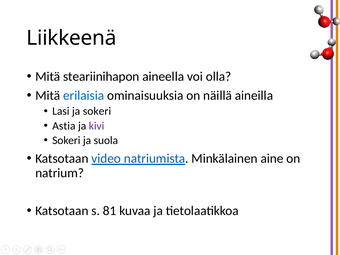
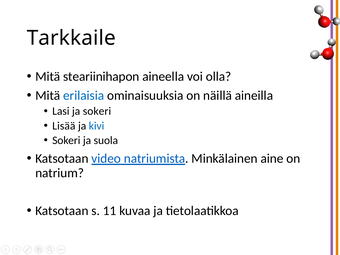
Liikkeenä: Liikkeenä -> Tarkkaile (71, 38)
Astia: Astia -> Lisää (64, 126)
kivi colour: purple -> blue (97, 126)
81: 81 -> 11 (110, 211)
